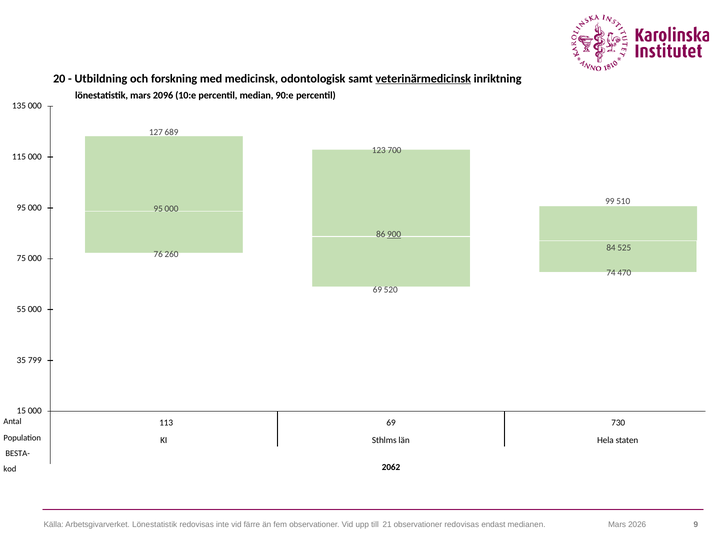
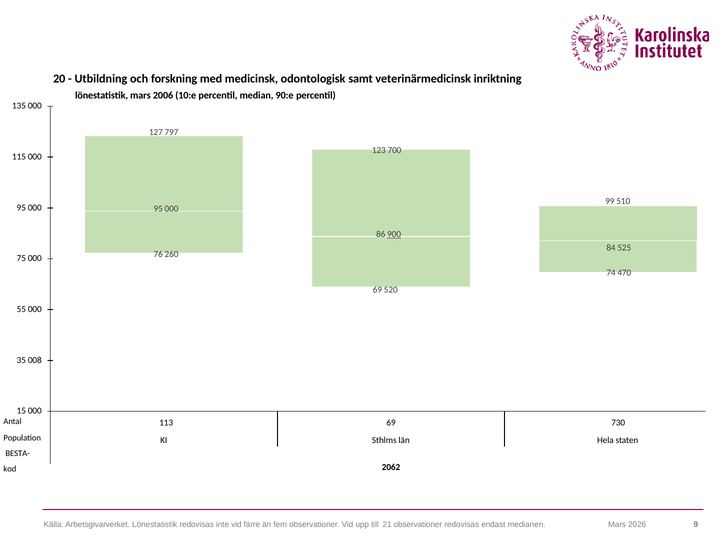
veterinärmedicinsk underline: present -> none (423, 79)
2096: 2096 -> 2006 (163, 95)
689: 689 -> 797 (171, 132)
799: 799 -> 008 (35, 360)
